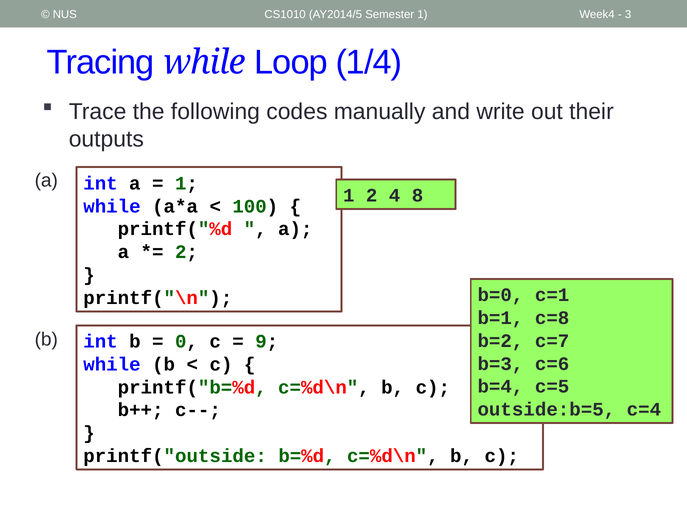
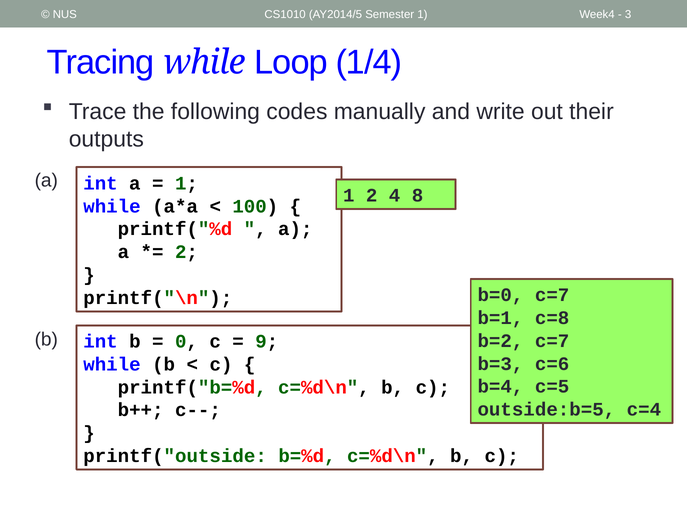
b=0 c=1: c=1 -> c=7 (552, 295)
